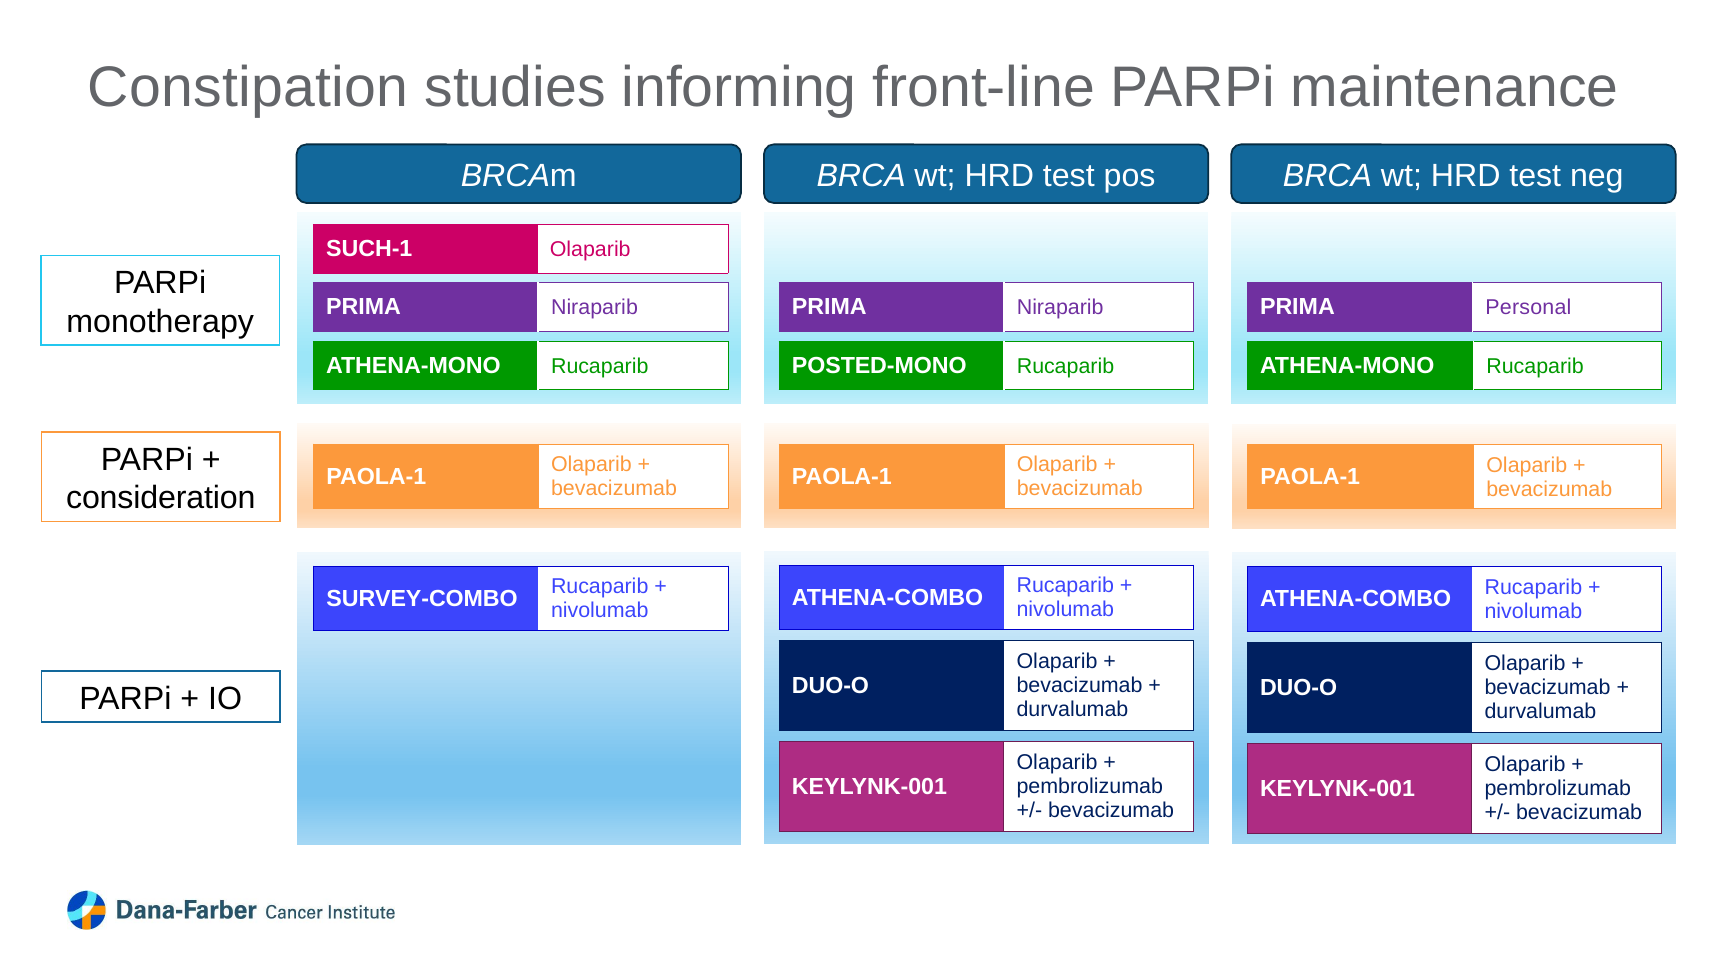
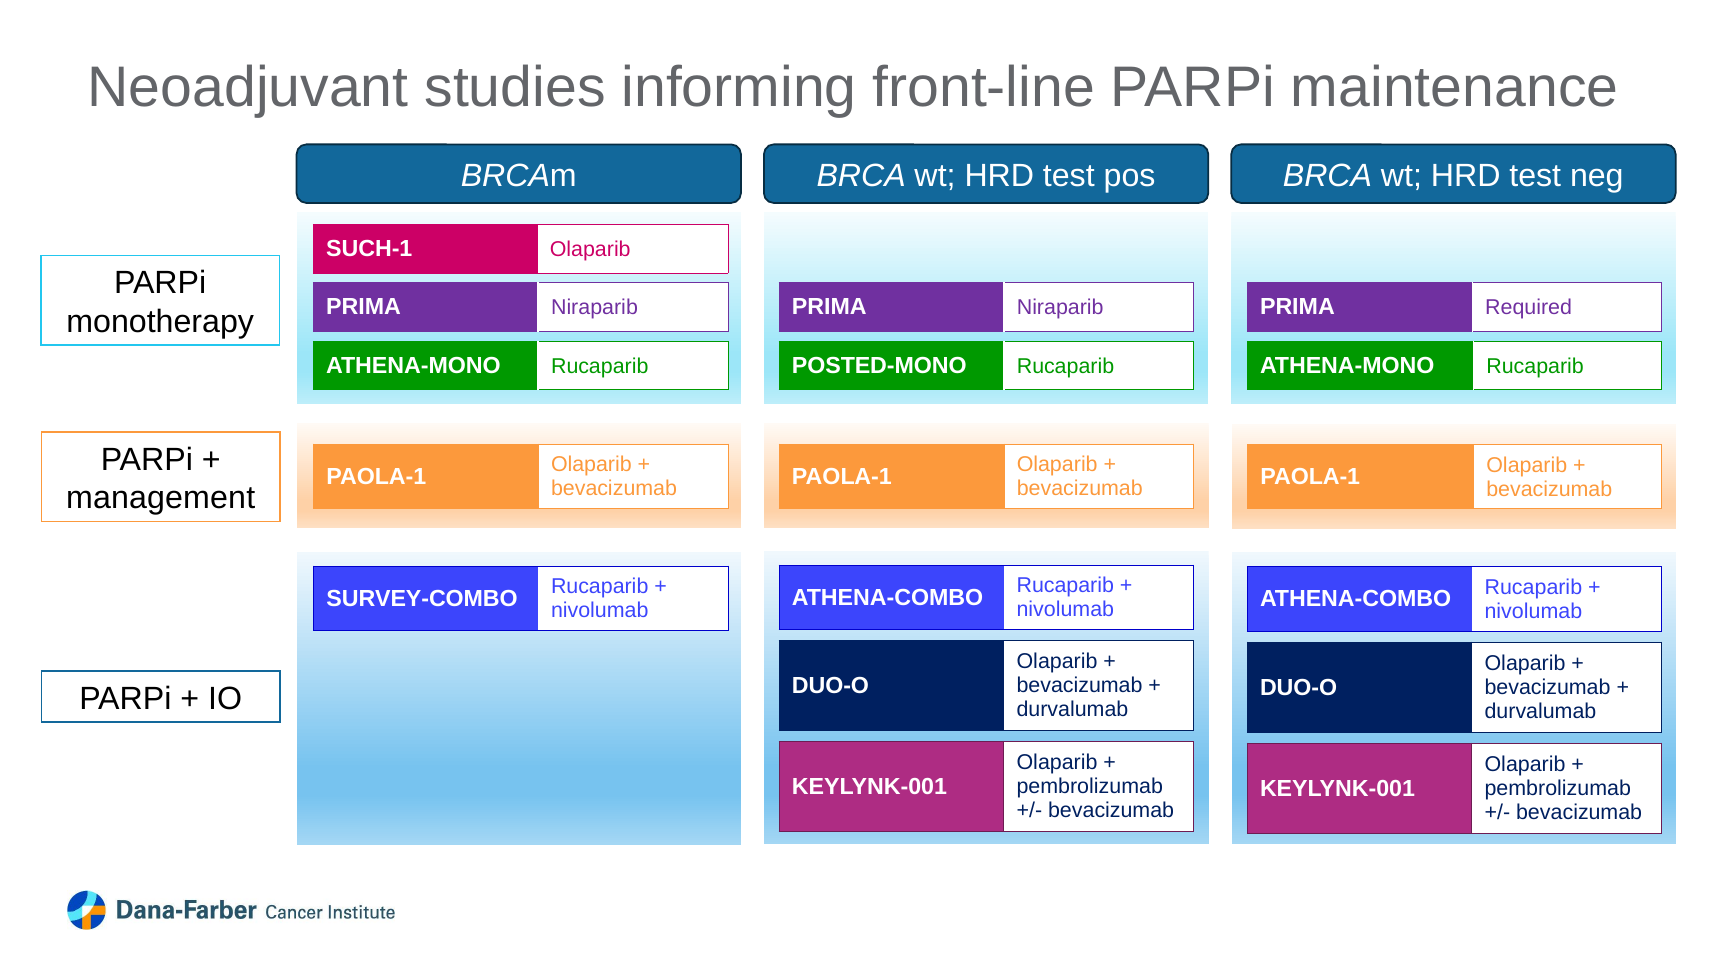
Constipation: Constipation -> Neoadjuvant (248, 88)
Personal: Personal -> Required (1529, 307)
consideration: consideration -> management (161, 498)
